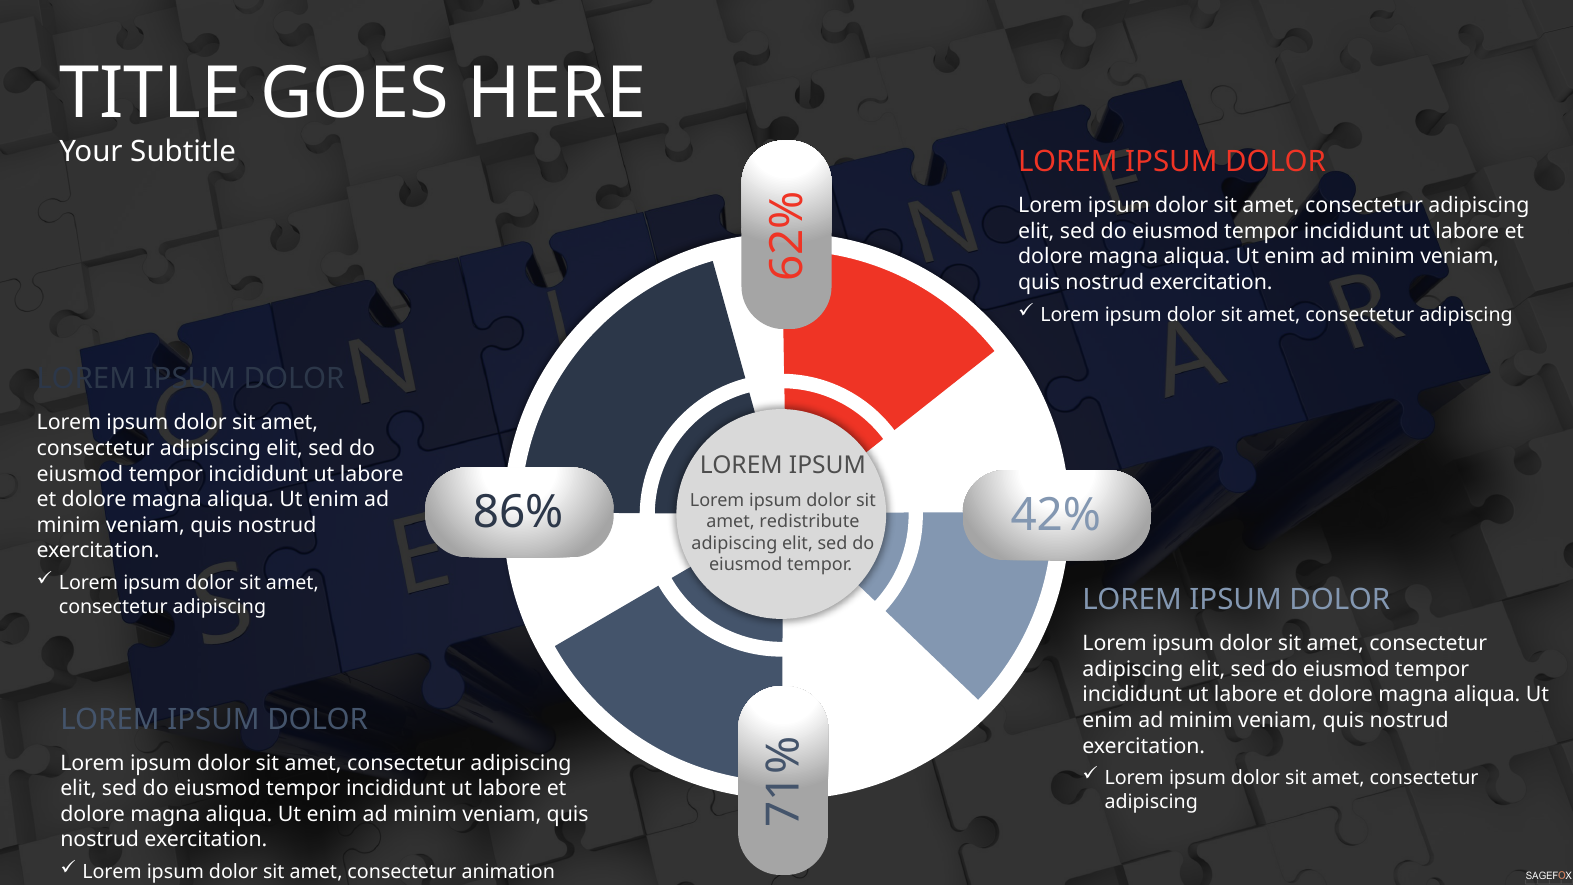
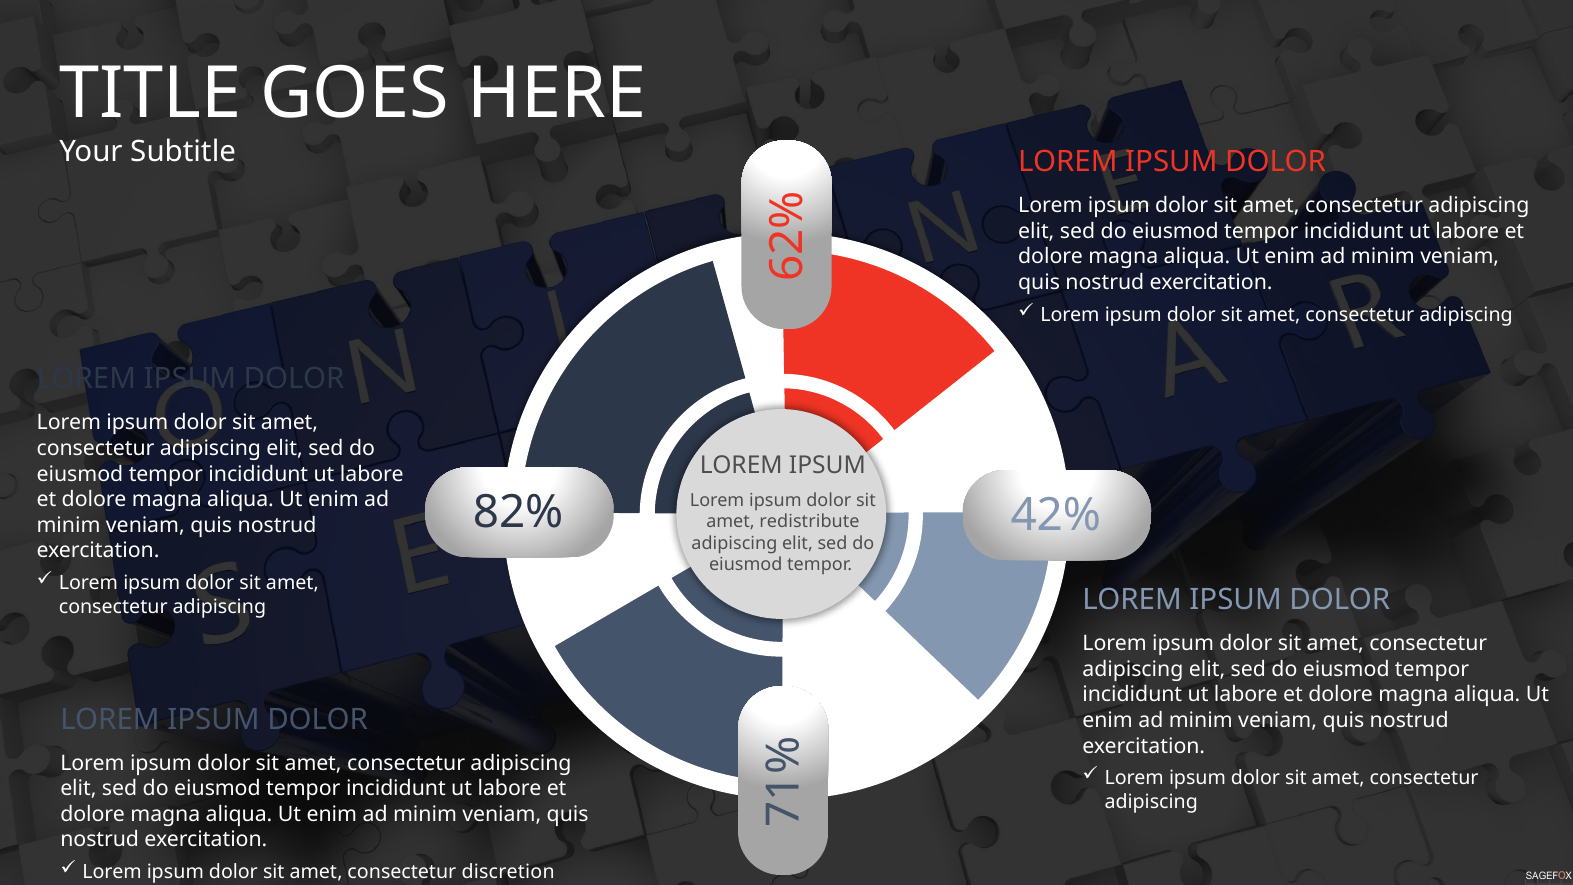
86%: 86% -> 82% (518, 513)
animation: animation -> discretion (508, 872)
